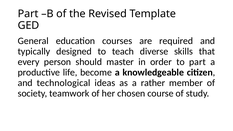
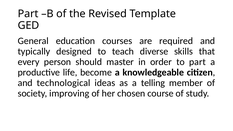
rather: rather -> telling (153, 83)
teamwork: teamwork -> improving (69, 93)
